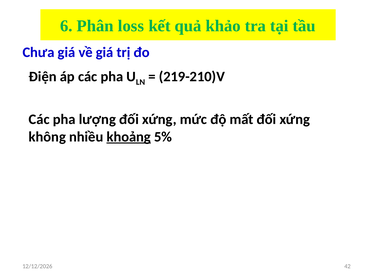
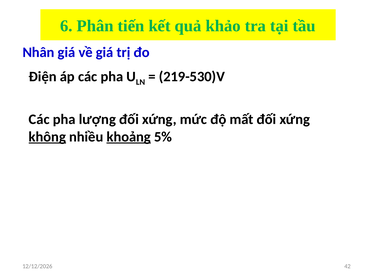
loss: loss -> tiến (131, 26)
Chưa: Chưa -> Nhân (39, 52)
219-210)V: 219-210)V -> 219-530)V (192, 77)
không underline: none -> present (47, 137)
